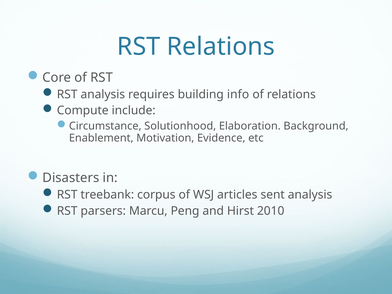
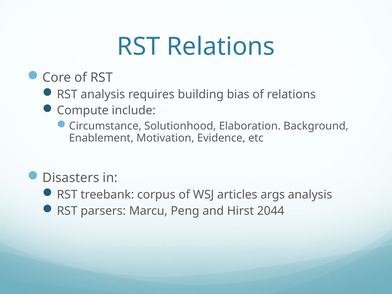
info: info -> bias (238, 94)
sent: sent -> args (273, 195)
2010: 2010 -> 2044 (271, 211)
